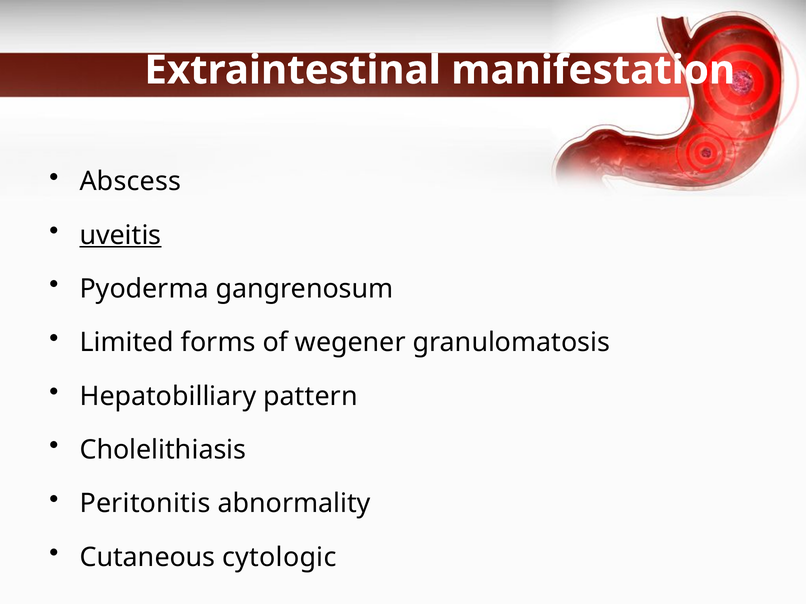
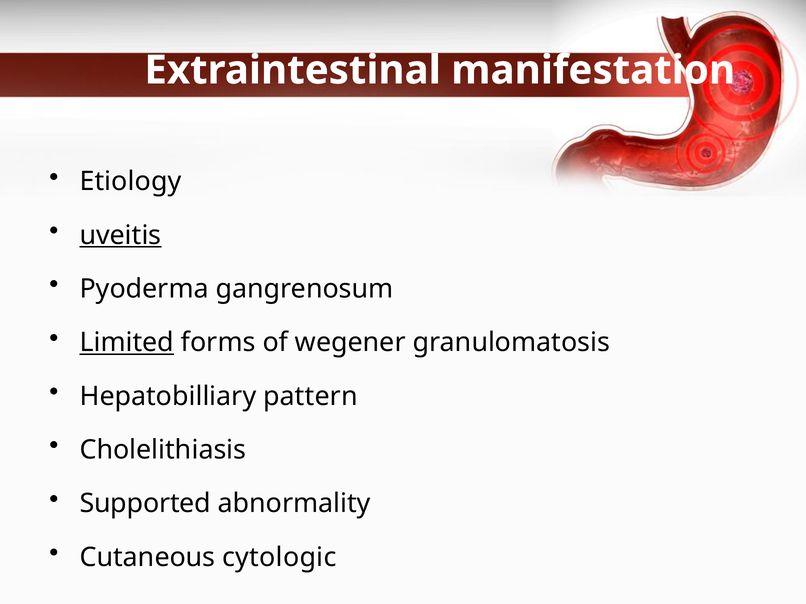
Abscess: Abscess -> Etiology (131, 182)
Limited underline: none -> present (127, 343)
Peritonitis: Peritonitis -> Supported (145, 504)
